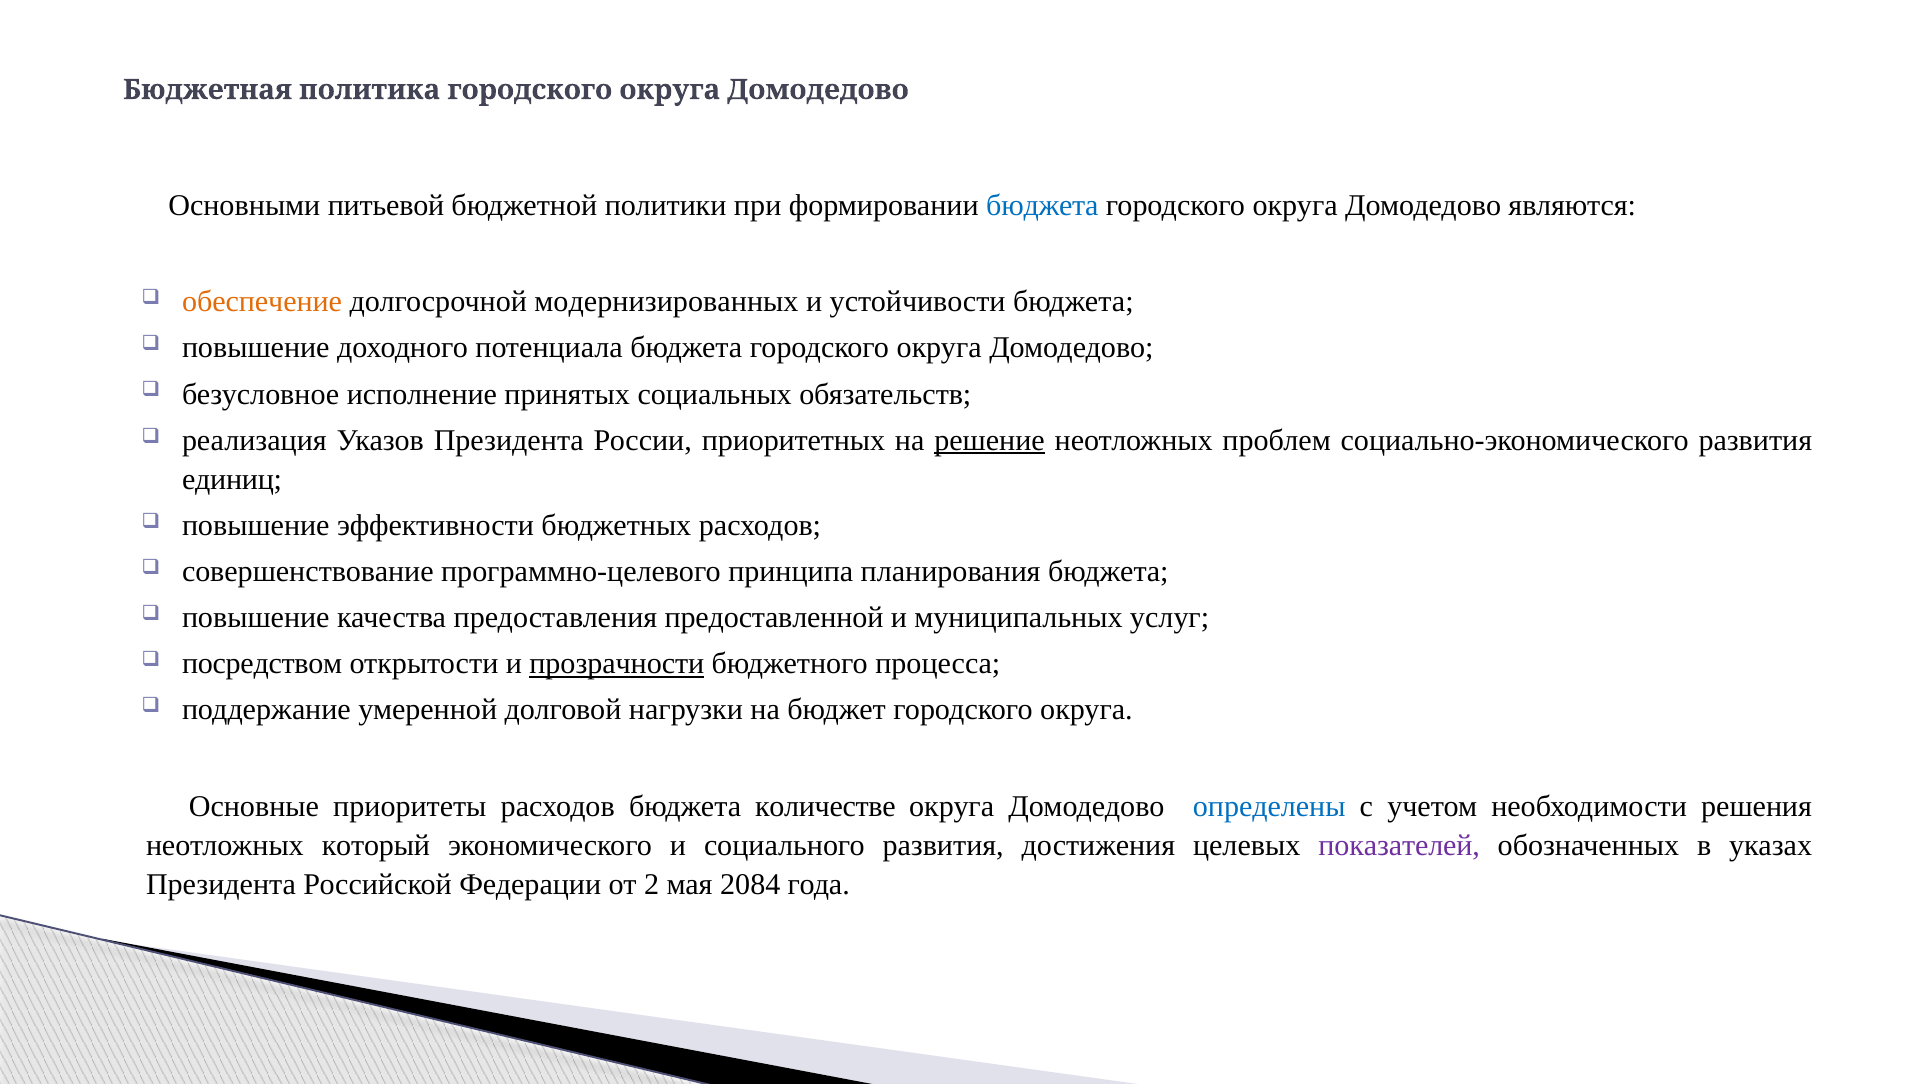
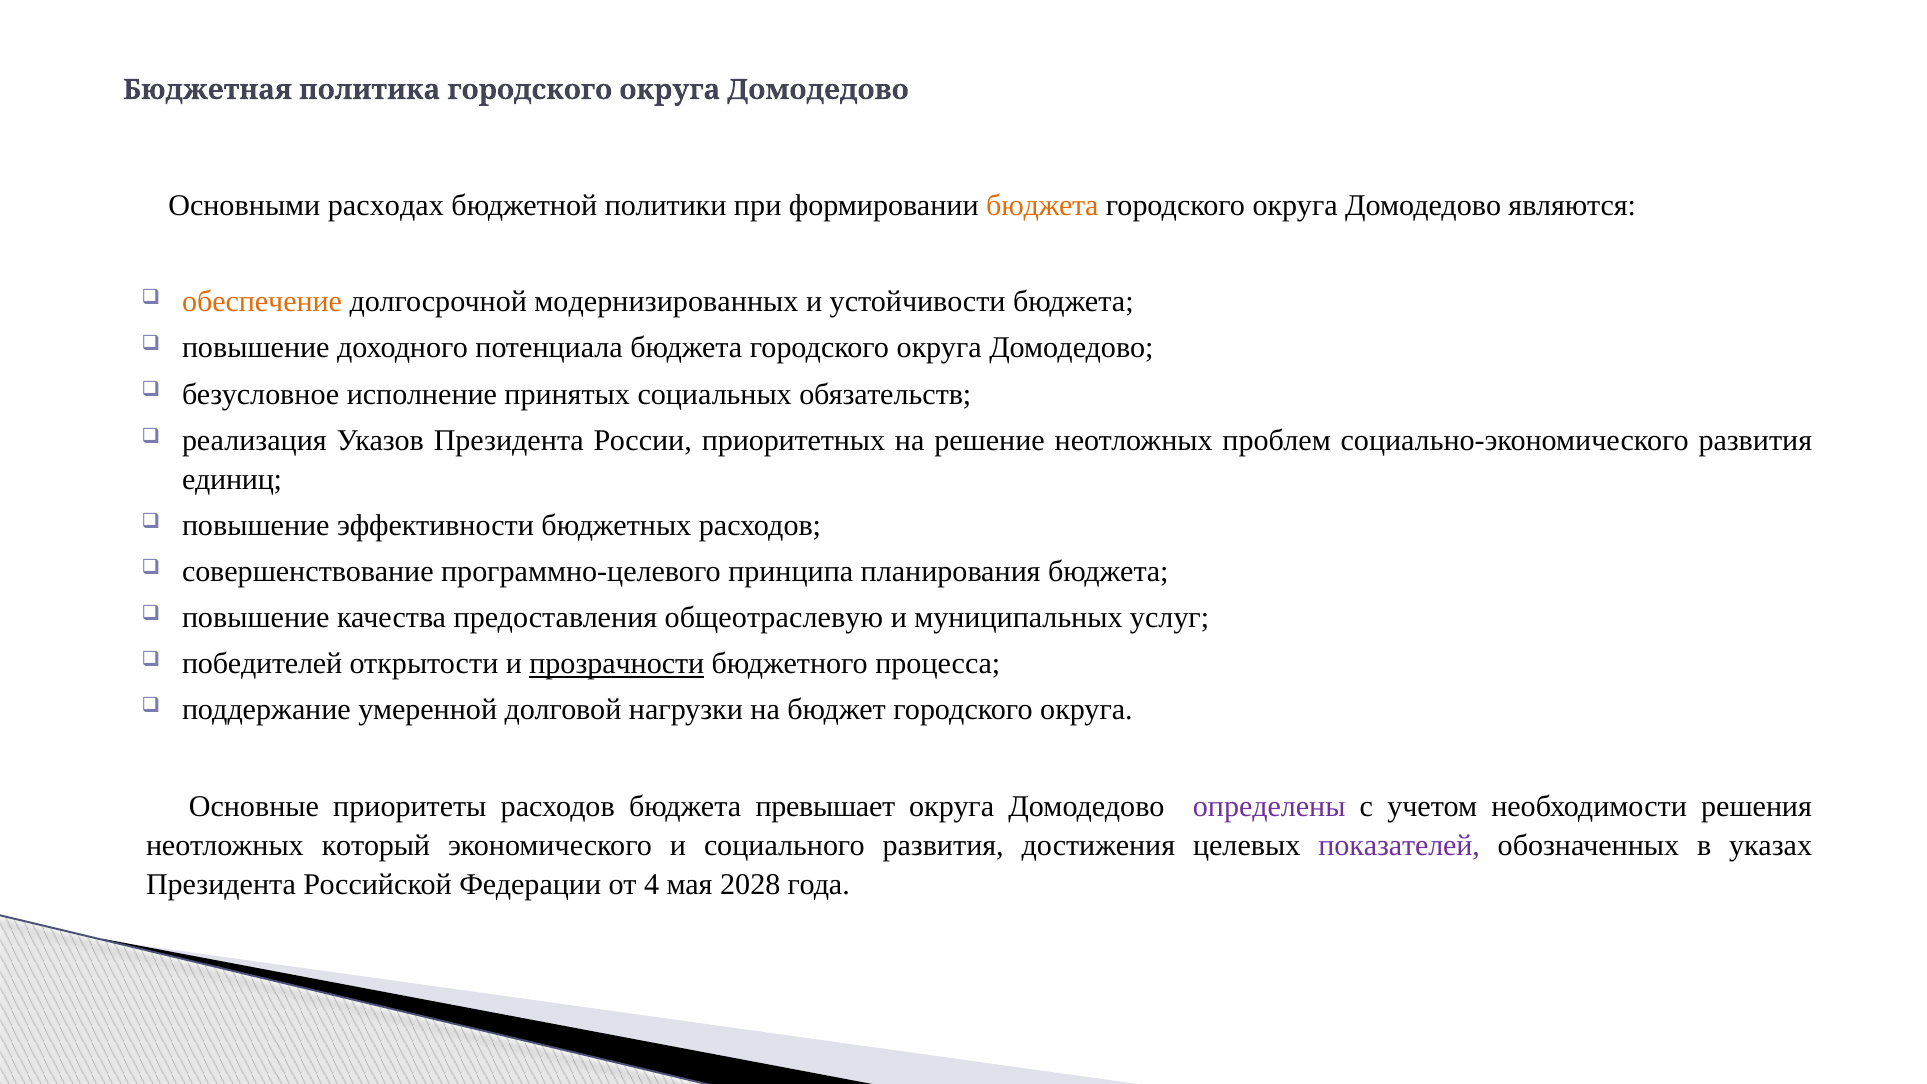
питьевой: питьевой -> расходах (386, 205)
бюджета colour: blue -> orange (1042, 205)
решение underline: present -> none (990, 440)
предоставленной: предоставленной -> общеотраслевую (774, 618)
посредством: посредством -> победителей (262, 664)
количестве: количестве -> превышает (825, 807)
определены colour: blue -> purple (1269, 807)
2: 2 -> 4 (652, 885)
2084: 2084 -> 2028 (750, 885)
